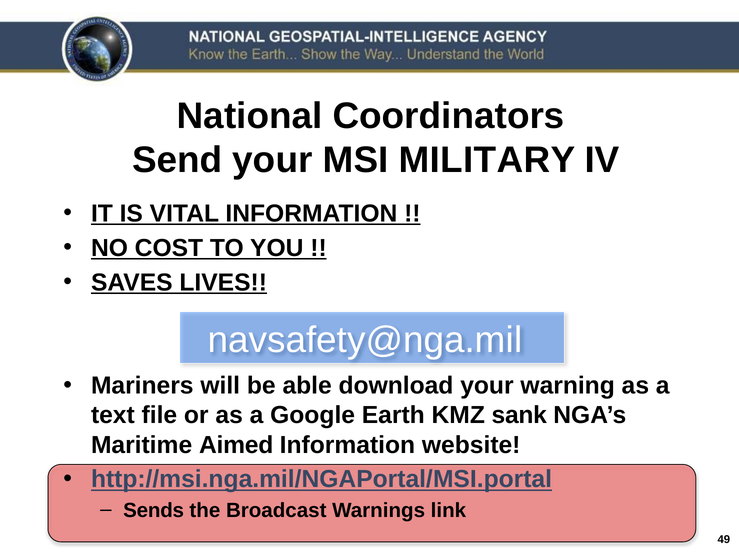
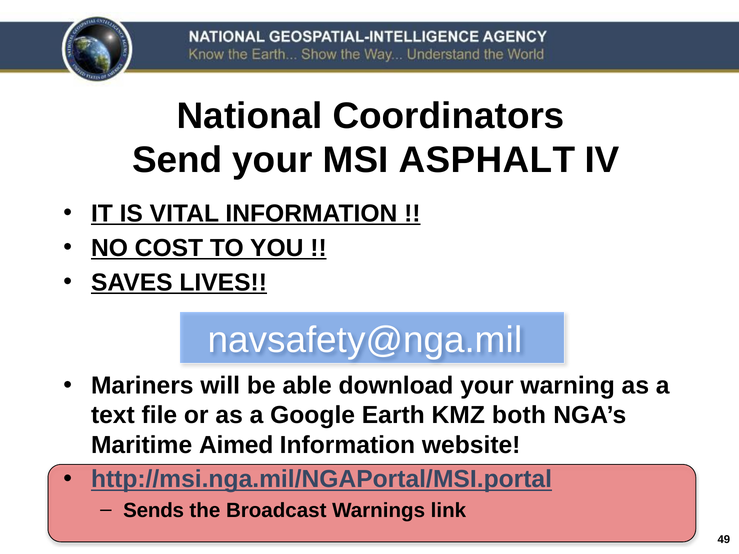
MILITARY: MILITARY -> ASPHALT (487, 160)
sank: sank -> both (519, 416)
